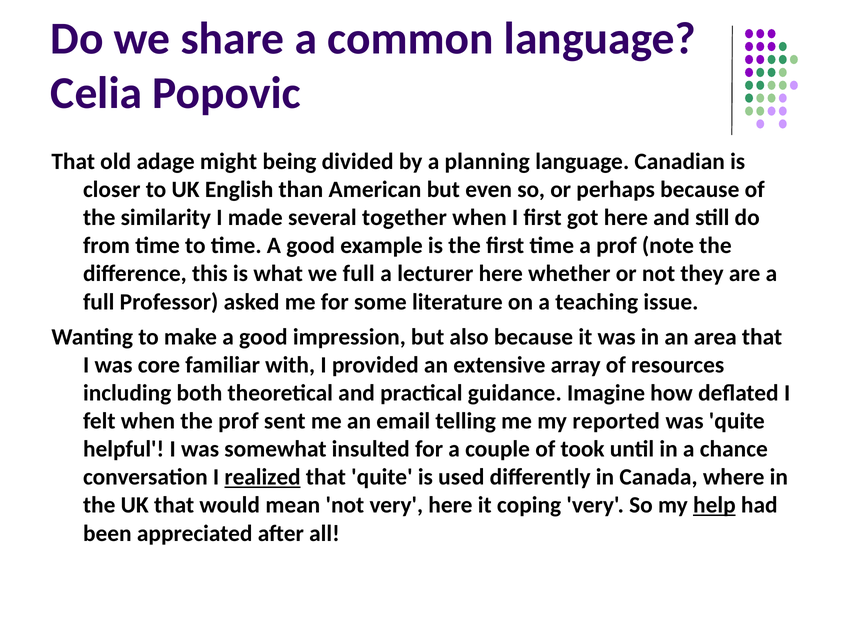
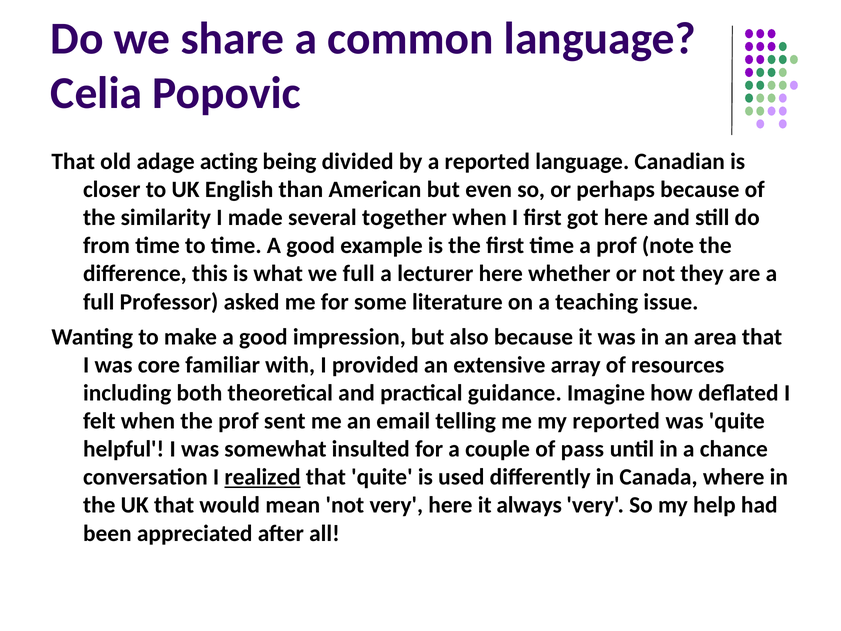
might: might -> acting (229, 161)
a planning: planning -> reported (487, 161)
took: took -> pass (582, 449)
coping: coping -> always (529, 505)
help underline: present -> none (714, 505)
